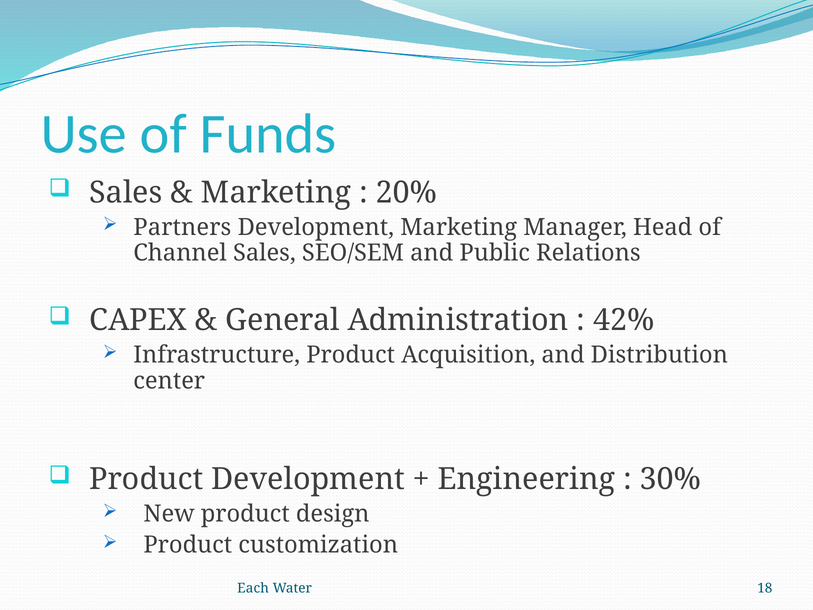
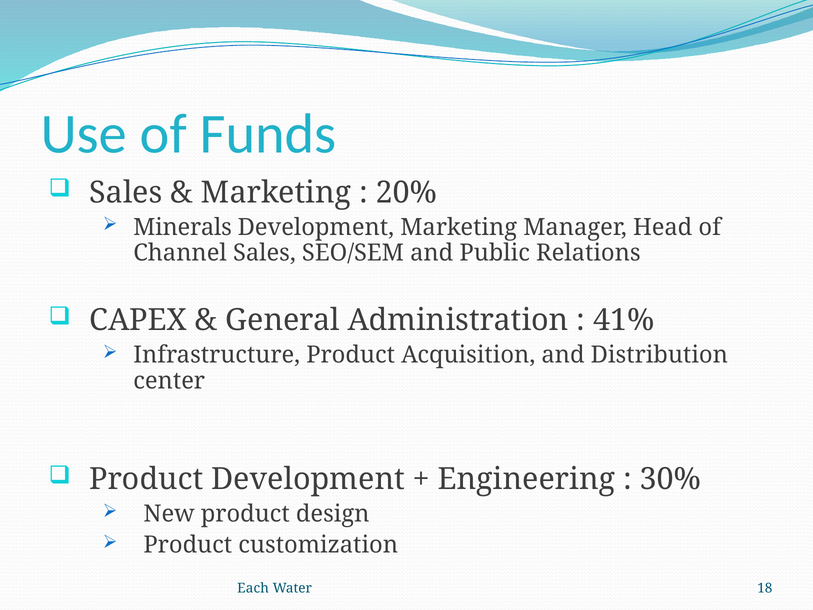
Partners: Partners -> Minerals (183, 227)
42%: 42% -> 41% (624, 320)
